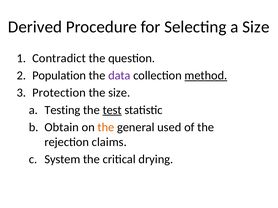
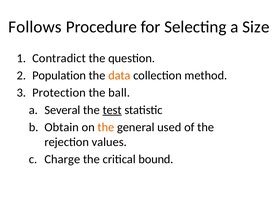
Derived: Derived -> Follows (35, 27)
data colour: purple -> orange (119, 76)
method underline: present -> none (206, 76)
the size: size -> ball (119, 93)
Testing: Testing -> Several (62, 110)
claims: claims -> values (109, 142)
System: System -> Charge (62, 160)
drying: drying -> bound (156, 160)
